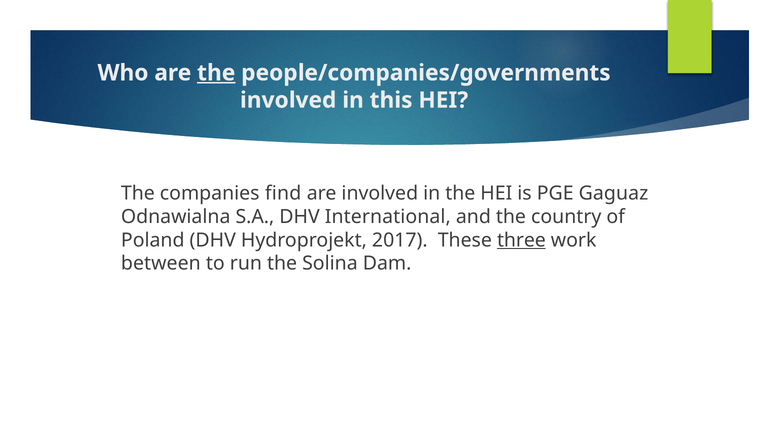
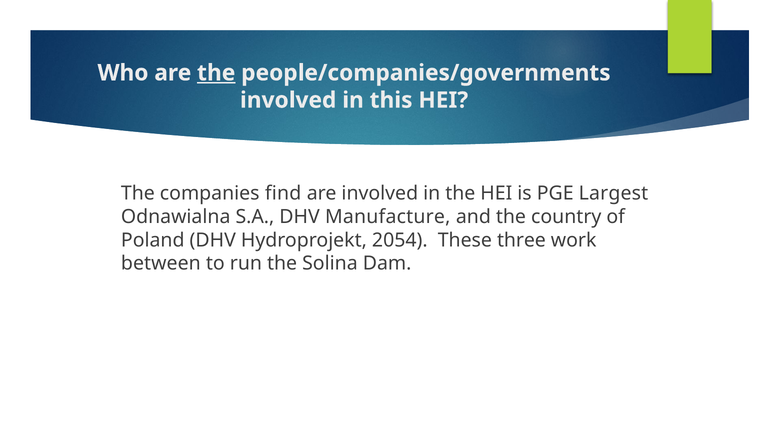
Gaguaz: Gaguaz -> Largest (613, 193)
International: International -> Manufacture (388, 217)
2017: 2017 -> 2054 (400, 240)
three underline: present -> none (521, 240)
